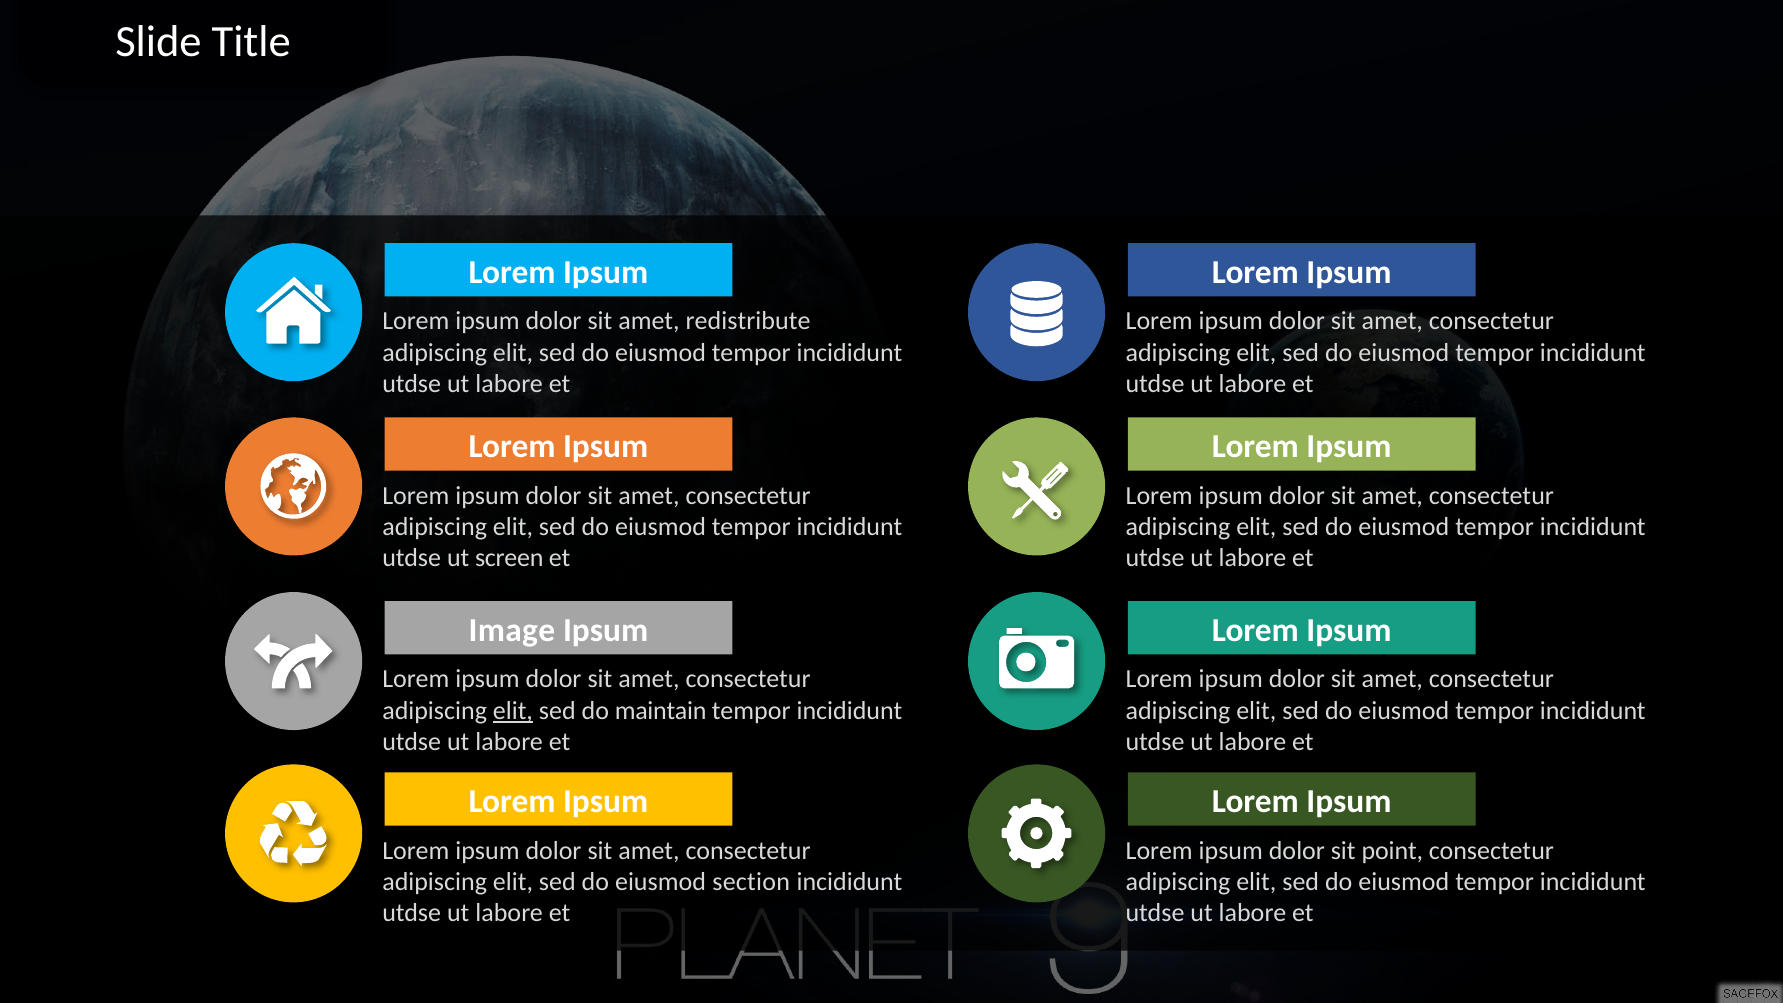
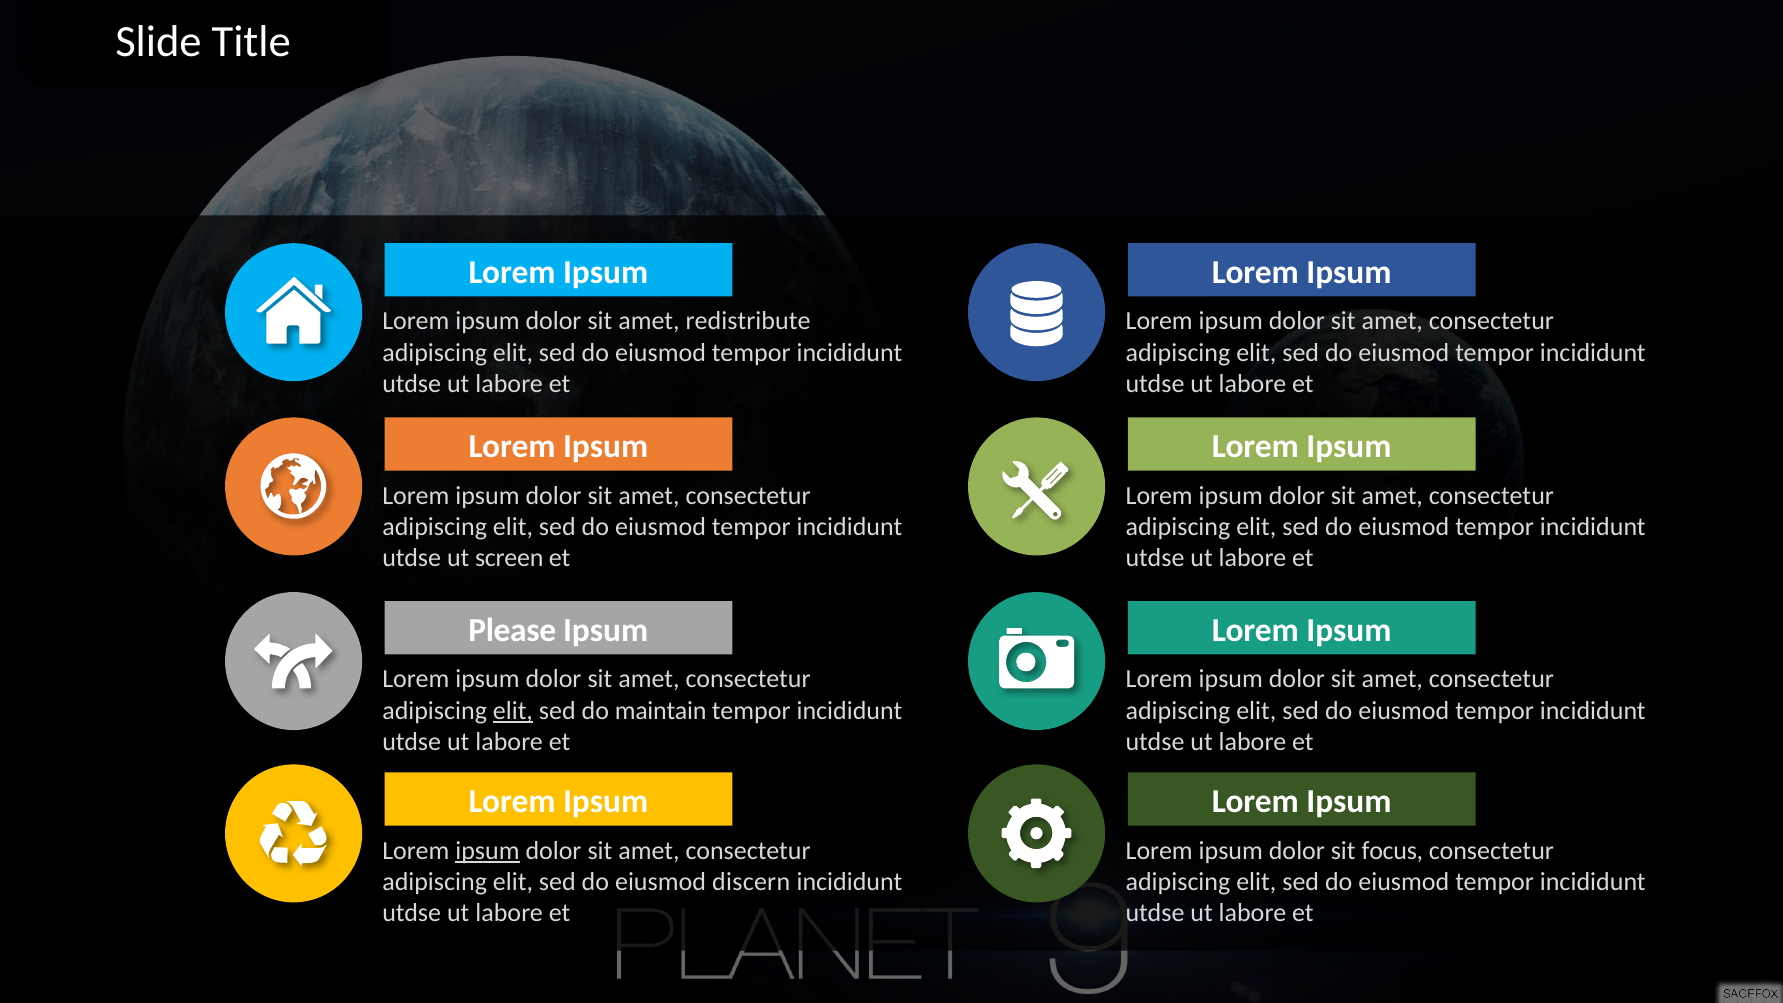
Image: Image -> Please (512, 630)
ipsum underline: none -> present (487, 851)
point: point -> focus (1392, 851)
section: section -> discern (751, 882)
